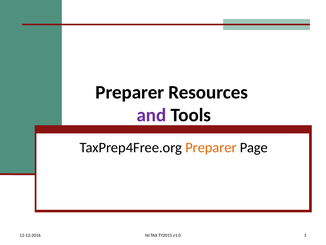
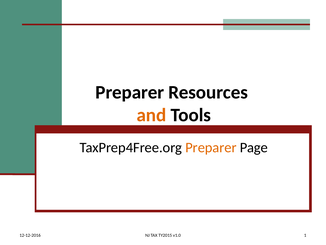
and colour: purple -> orange (151, 115)
